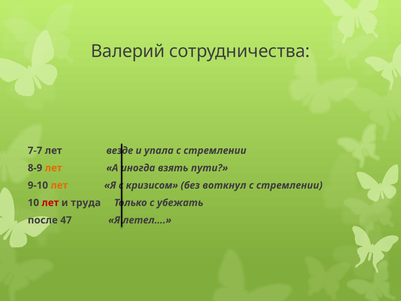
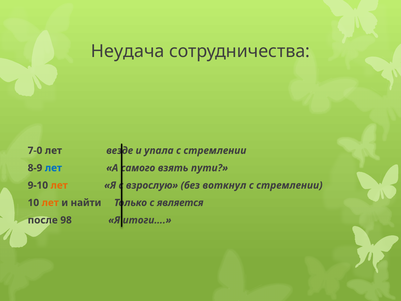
Валерий: Валерий -> Неудача (128, 51)
7-7: 7-7 -> 7-0 (35, 150)
лет colour: orange -> blue (53, 168)
иногда: иногда -> самого (138, 168)
кризисом: кризисом -> взрослую (152, 185)
лет colour: red -> orange (50, 203)
труда: труда -> найти (86, 203)
убежать: убежать -> является (180, 203)
47: 47 -> 98 (66, 220)
летел…: летел… -> итоги… (147, 220)
